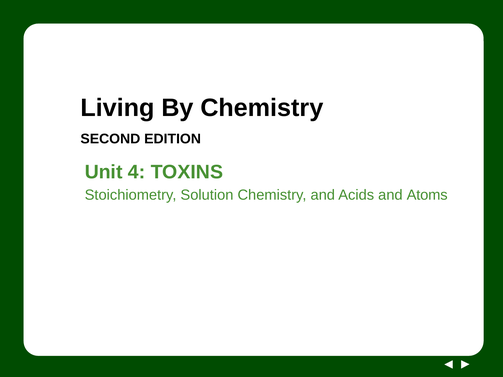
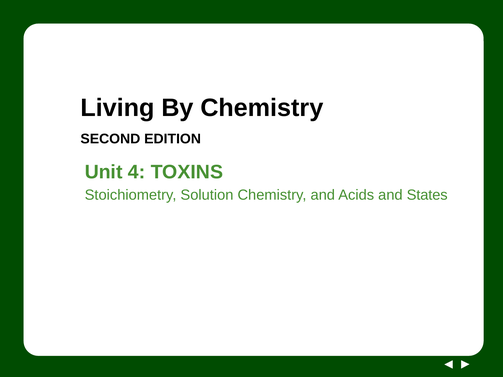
Atoms: Atoms -> States (427, 195)
